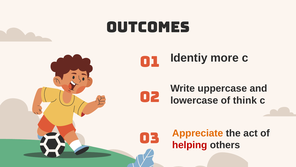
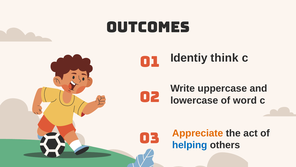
more: more -> think (225, 58)
think: think -> word (245, 100)
helping colour: red -> blue (190, 145)
